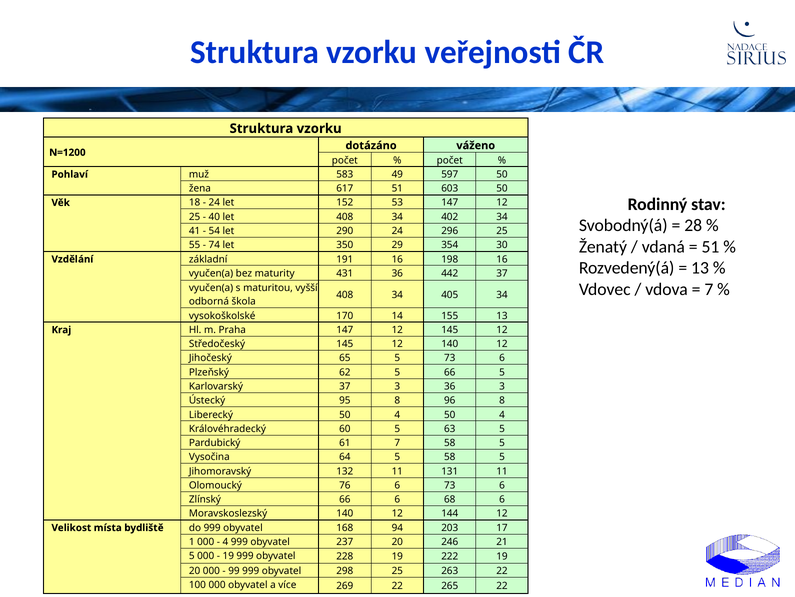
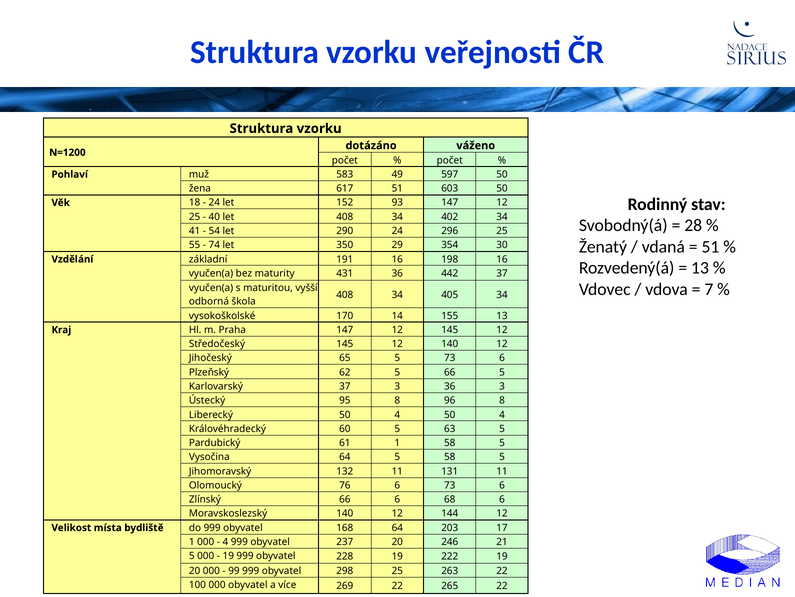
53: 53 -> 93 (397, 202)
61 7: 7 -> 1 (397, 442)
168 94: 94 -> 64 (397, 527)
